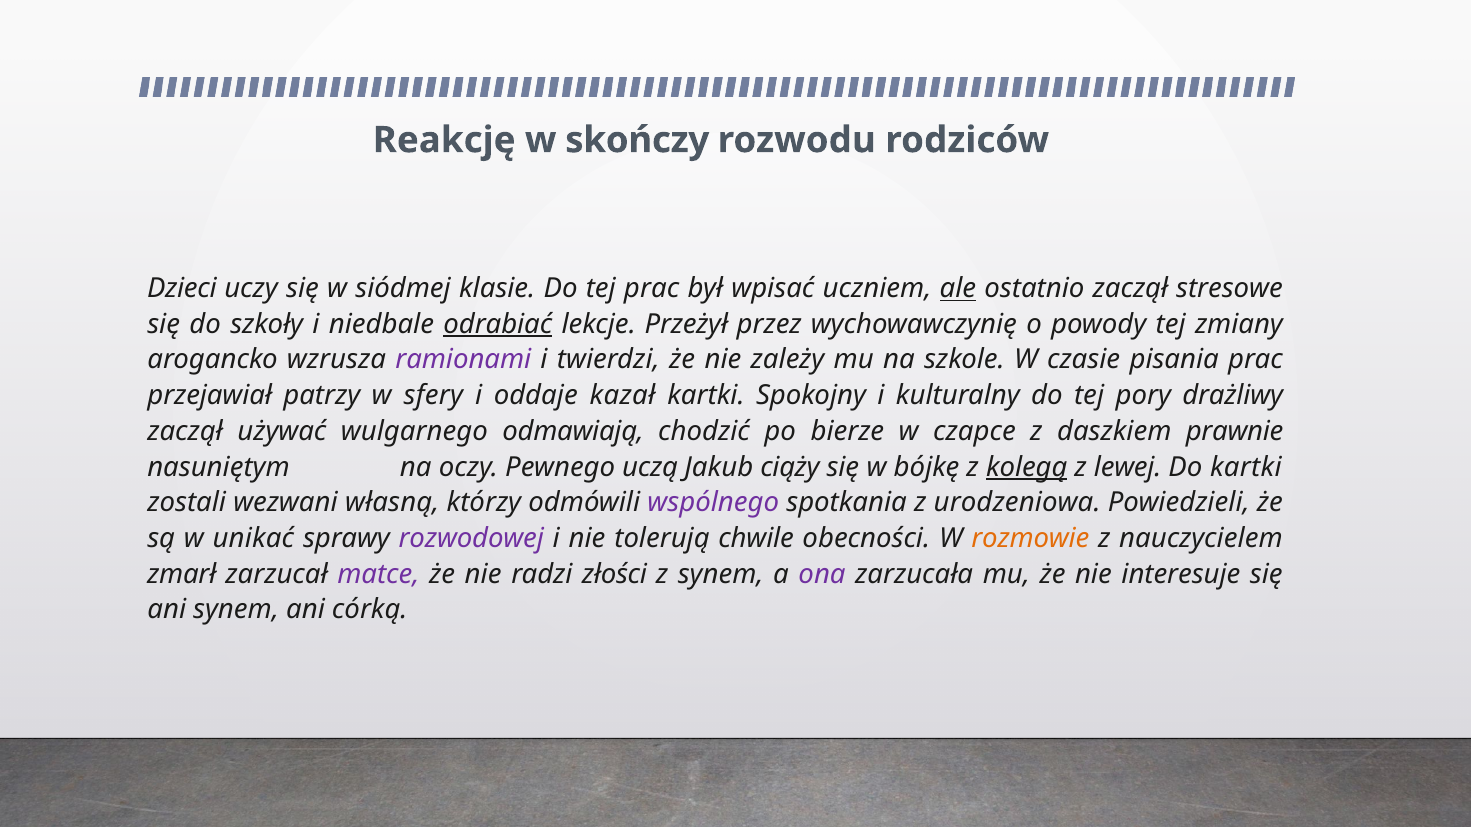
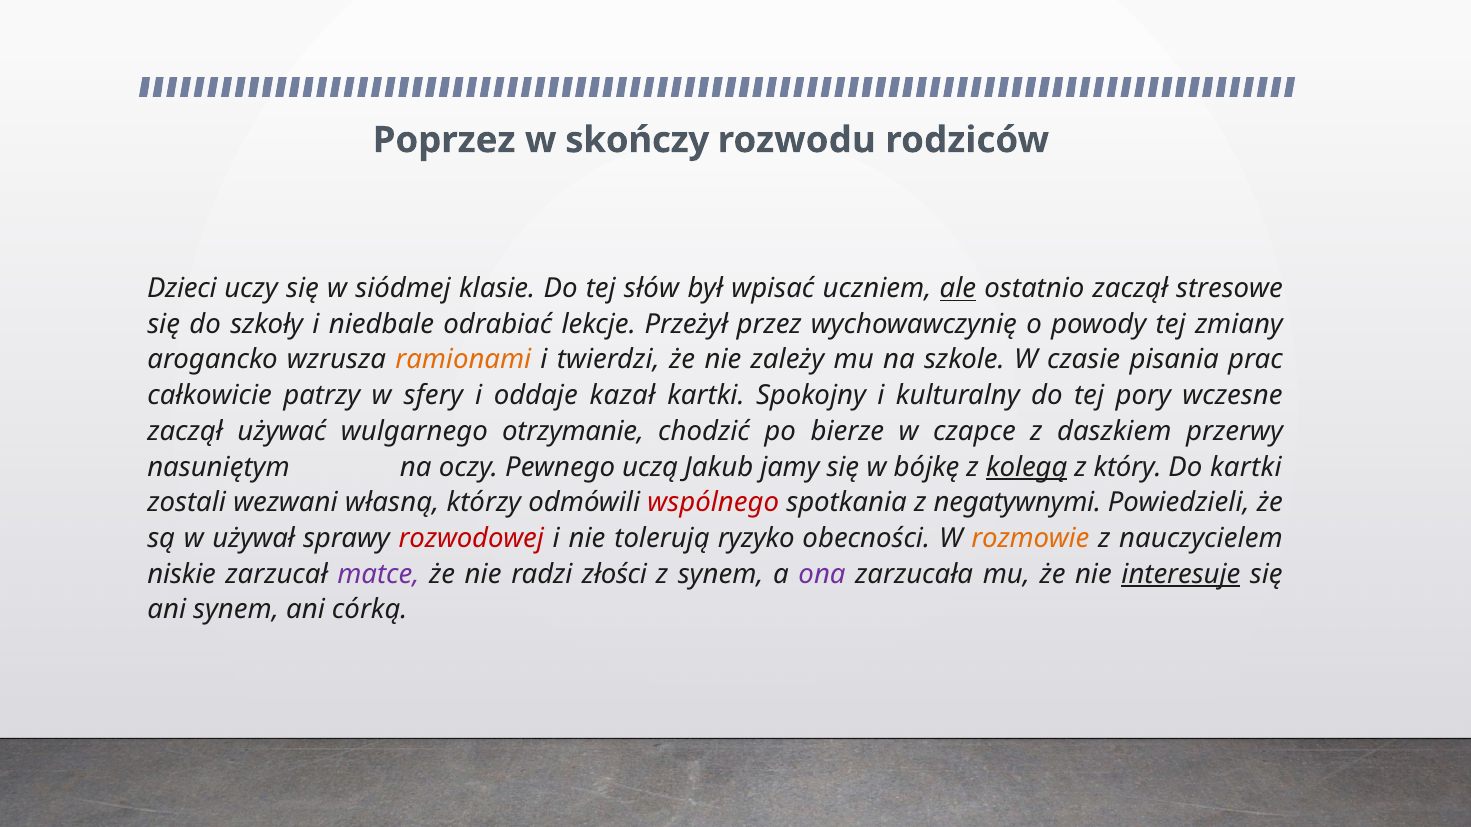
Reakcję: Reakcję -> Poprzez (444, 140)
tej prac: prac -> słów (652, 289)
odrabiać underline: present -> none (498, 324)
ramionami colour: purple -> orange (463, 360)
przejawiał: przejawiał -> całkowicie (210, 396)
drażliwy: drażliwy -> wczesne (1233, 396)
odmawiają: odmawiają -> otrzymanie (573, 431)
prawnie: prawnie -> przerwy (1234, 431)
ciąży: ciąży -> jamy (790, 467)
lewej: lewej -> który (1128, 467)
wspólnego colour: purple -> red (713, 503)
urodzeniowa: urodzeniowa -> negatywnymi (1017, 503)
unikać: unikać -> używał (254, 539)
rozwodowej colour: purple -> red (471, 539)
chwile: chwile -> ryzyko (756, 539)
zmarł: zmarł -> niskie (182, 574)
interesuje underline: none -> present (1181, 574)
